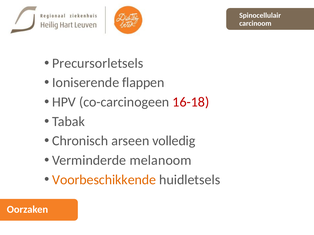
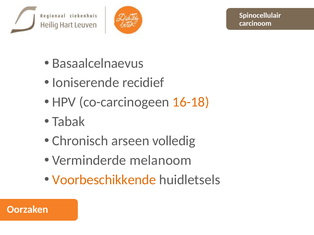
Precursorletsels: Precursorletsels -> Basaalcelnaevus (98, 63)
flappen: flappen -> recidief (143, 83)
16-18 colour: red -> orange (191, 102)
